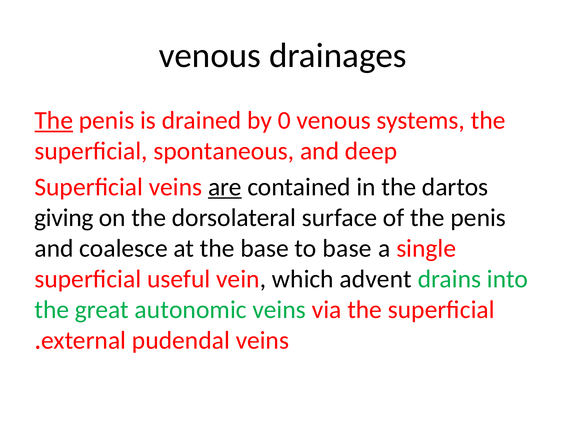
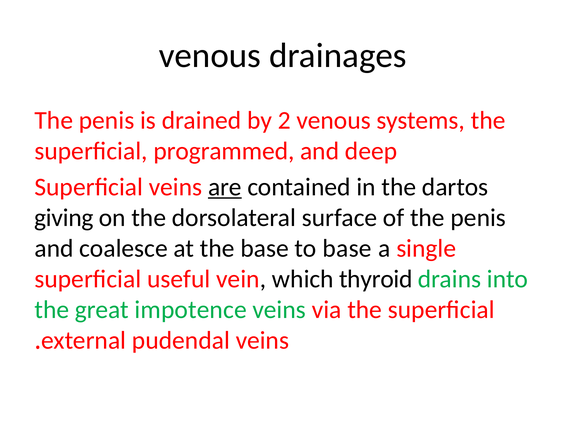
The underline: present -> none (54, 121)
0: 0 -> 2 (284, 121)
spontaneous: spontaneous -> programmed (224, 151)
advent: advent -> thyroid (376, 279)
autonomic: autonomic -> impotence (191, 310)
